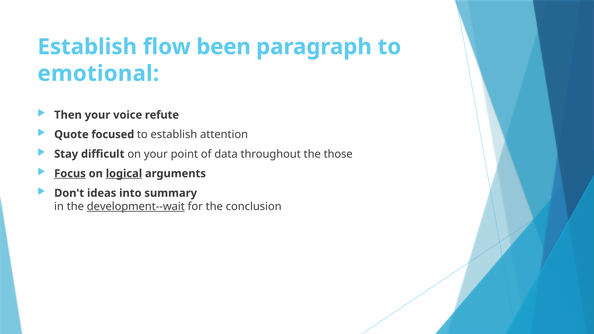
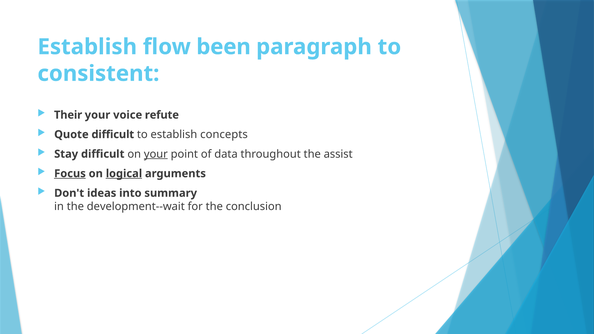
emotional: emotional -> consistent (98, 74)
Then: Then -> Their (68, 115)
Quote focused: focused -> difficult (113, 135)
attention: attention -> concepts (224, 135)
your underline: none -> present (156, 154)
those: those -> assist (338, 154)
development--wait underline: present -> none (136, 207)
